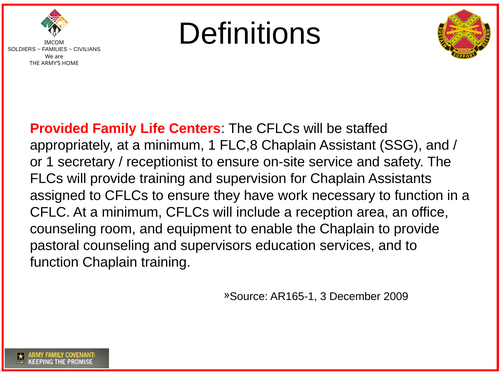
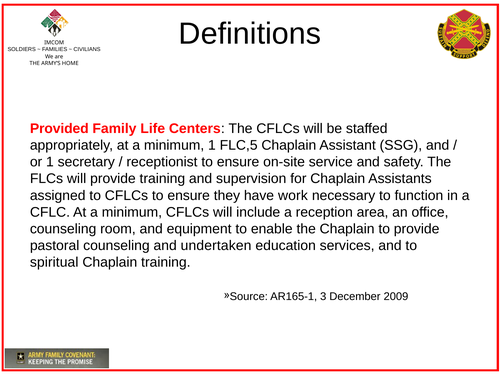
FLC,8: FLC,8 -> FLC,5 (239, 145)
supervisors: supervisors -> undertaken (216, 245)
function: function -> spiritual (54, 262)
